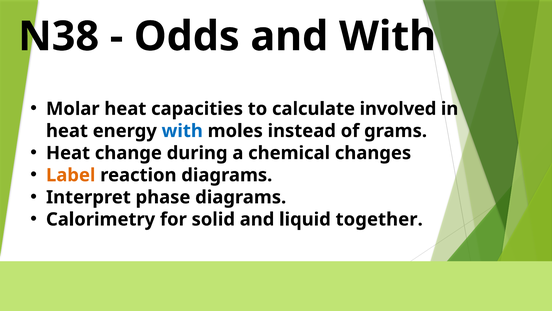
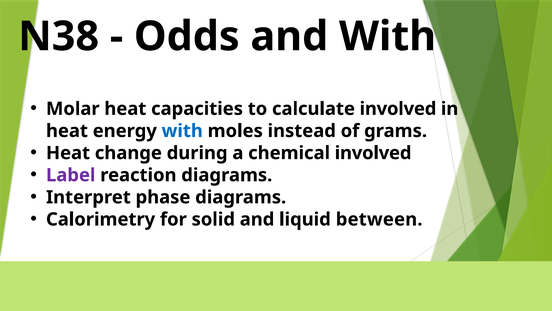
chemical changes: changes -> involved (373, 153)
Label colour: orange -> purple (71, 175)
together: together -> between (379, 219)
